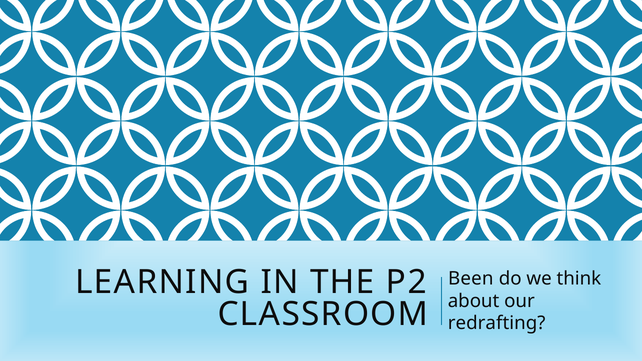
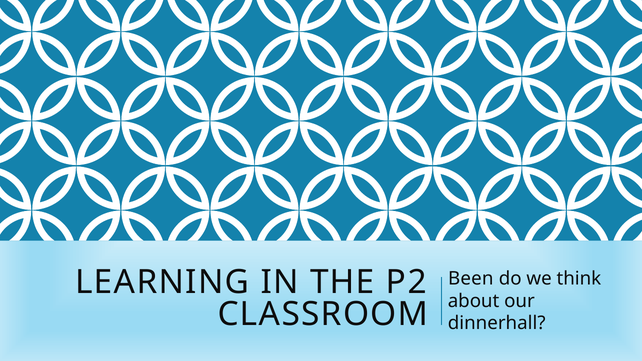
redrafting: redrafting -> dinnerhall (497, 323)
